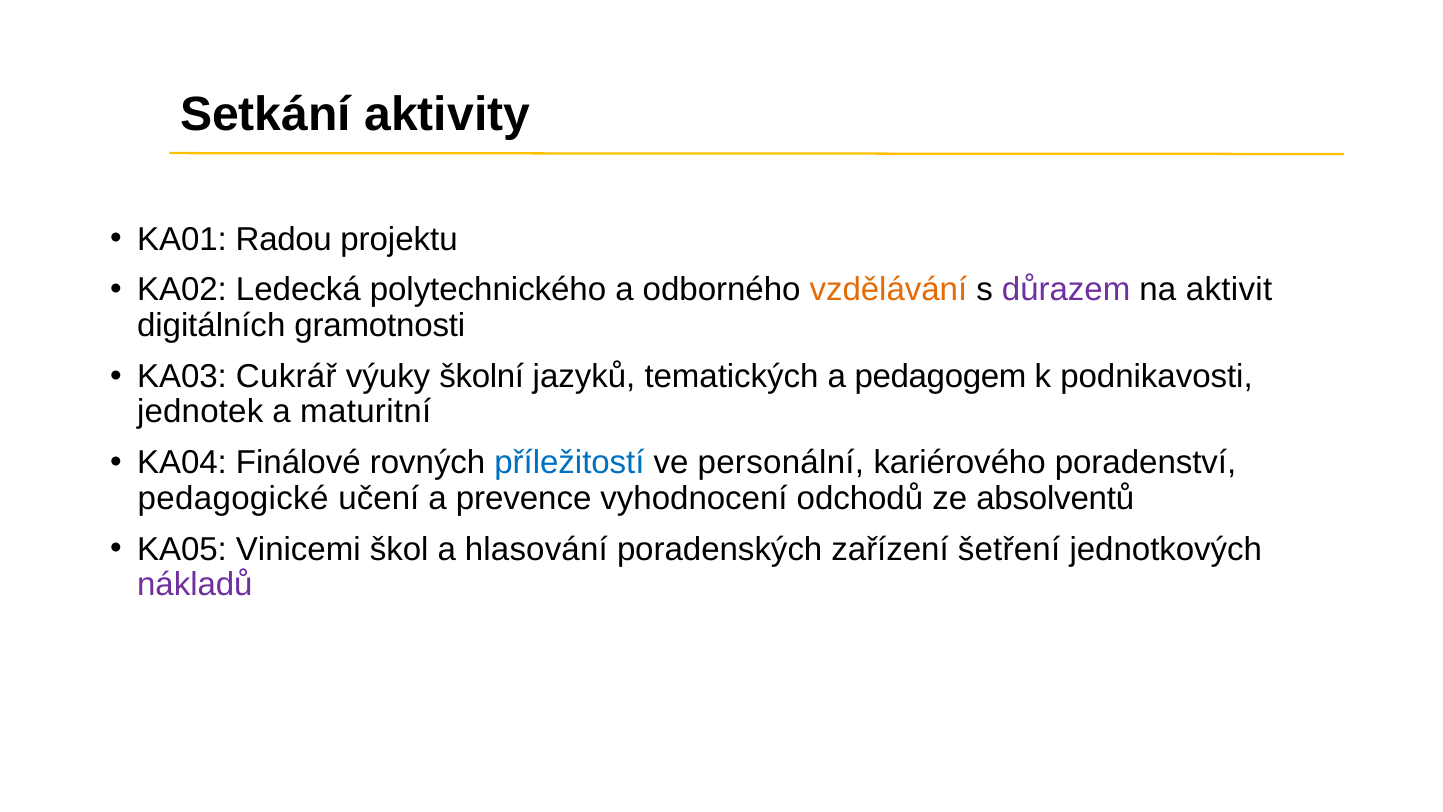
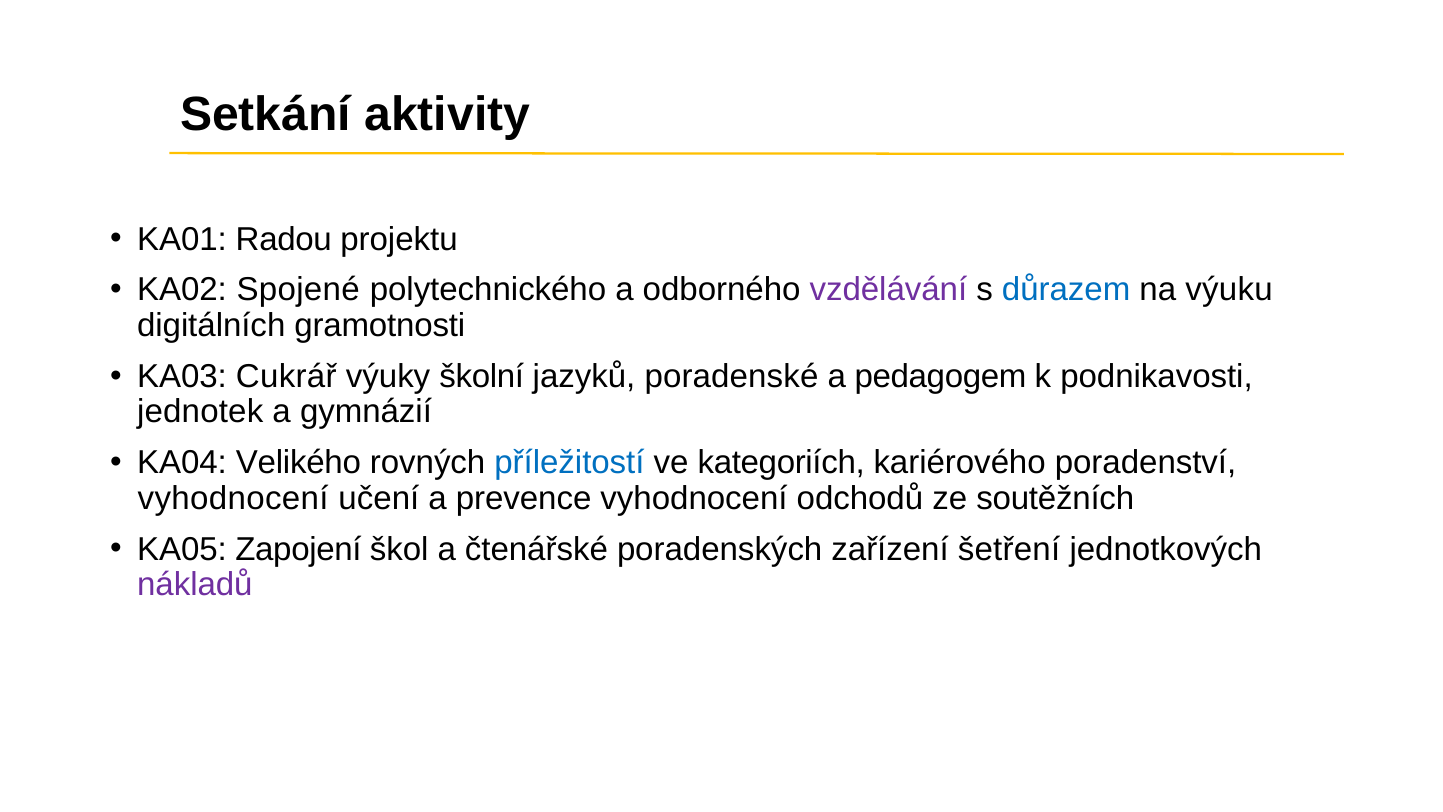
Ledecká: Ledecká -> Spojené (298, 290)
vzdělávání colour: orange -> purple (888, 290)
důrazem colour: purple -> blue (1066, 290)
aktivit: aktivit -> výuku (1229, 290)
tematických: tematických -> poradenské (731, 376)
maturitní: maturitní -> gymnázií (366, 412)
Finálové: Finálové -> Velikého (298, 463)
personální: personální -> kategoriích (781, 463)
pedagogické: pedagogické -> vyhodnocení (233, 498)
absolventů: absolventů -> soutěžních (1055, 498)
Vinicemi: Vinicemi -> Zapojení (298, 549)
hlasování: hlasování -> čtenářské (536, 549)
